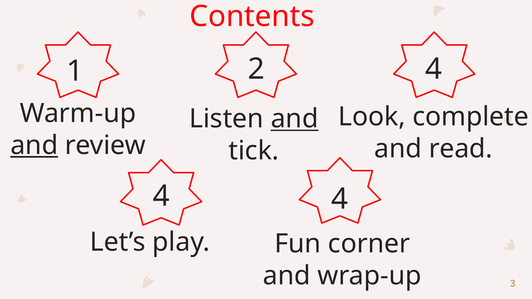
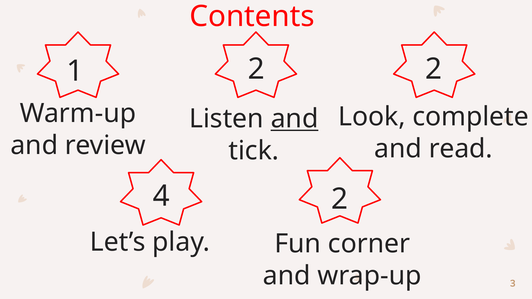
2 4: 4 -> 2 (434, 69)
and underline: present -> none (34, 145)
4: 4 -> 2 (340, 199)
